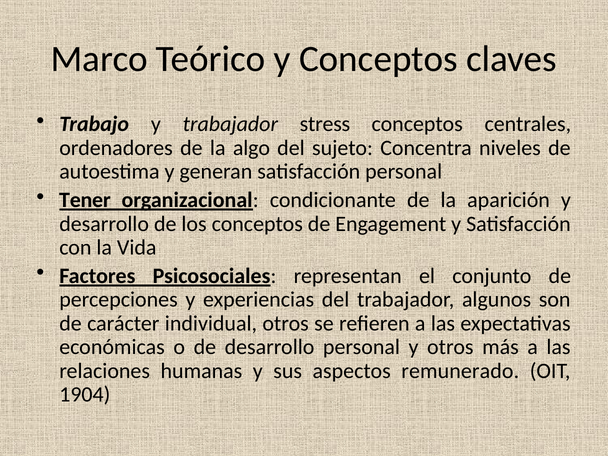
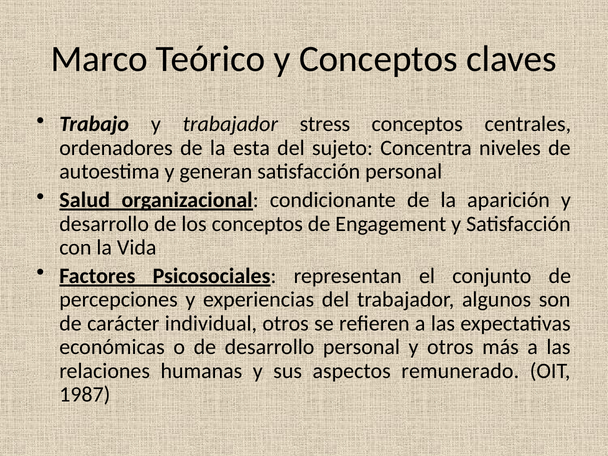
algo: algo -> esta (251, 148)
Tener: Tener -> Salud (85, 200)
1904: 1904 -> 1987 (85, 395)
